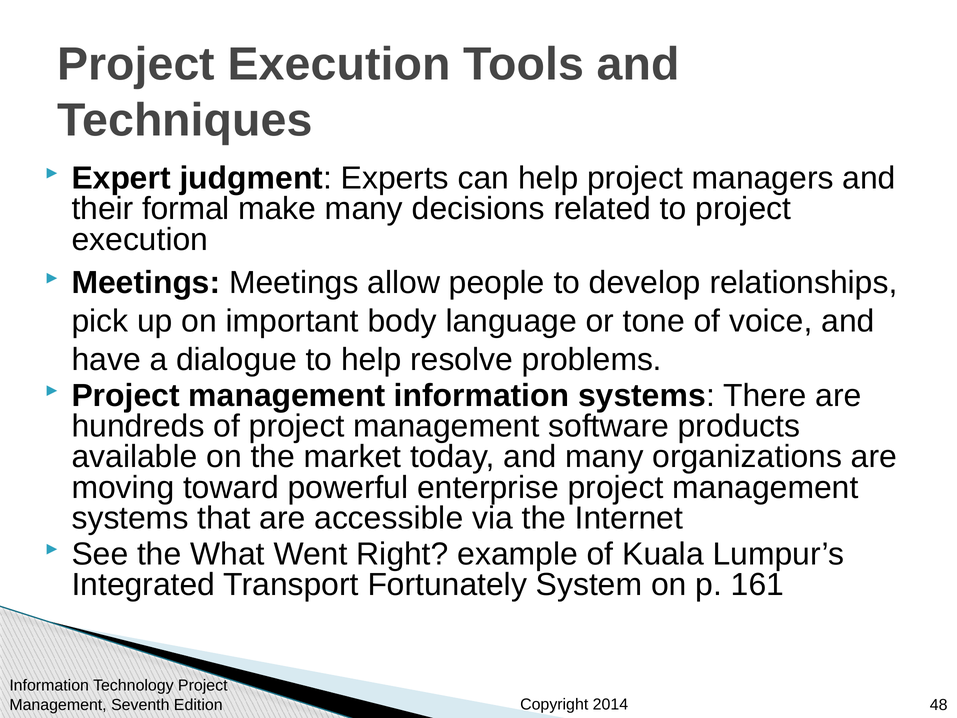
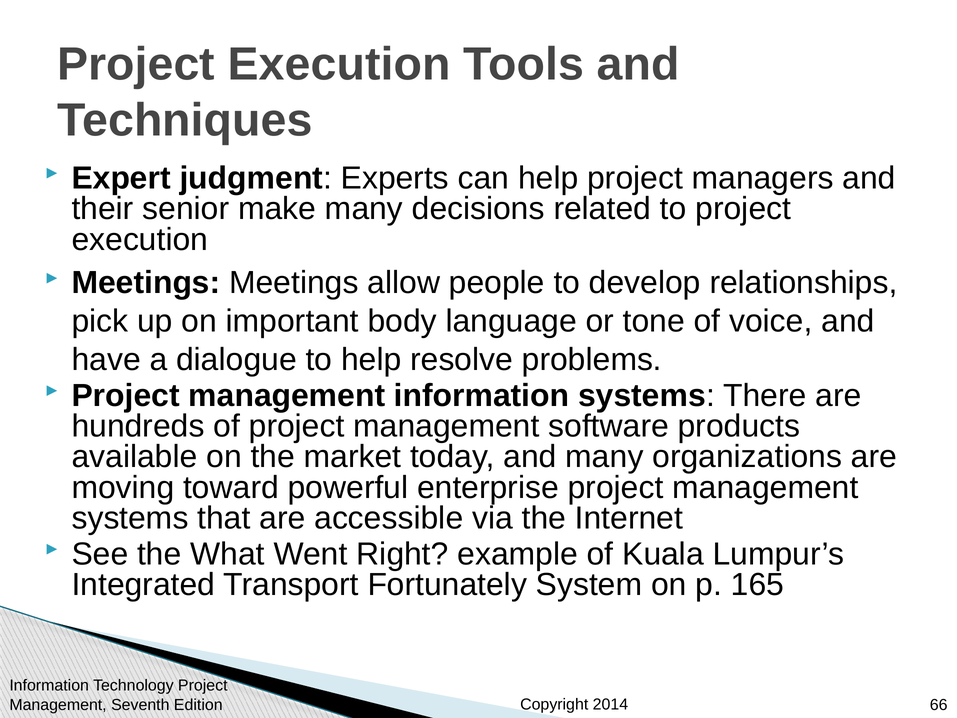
formal: formal -> senior (186, 209)
161: 161 -> 165 (757, 585)
48: 48 -> 66 (939, 705)
